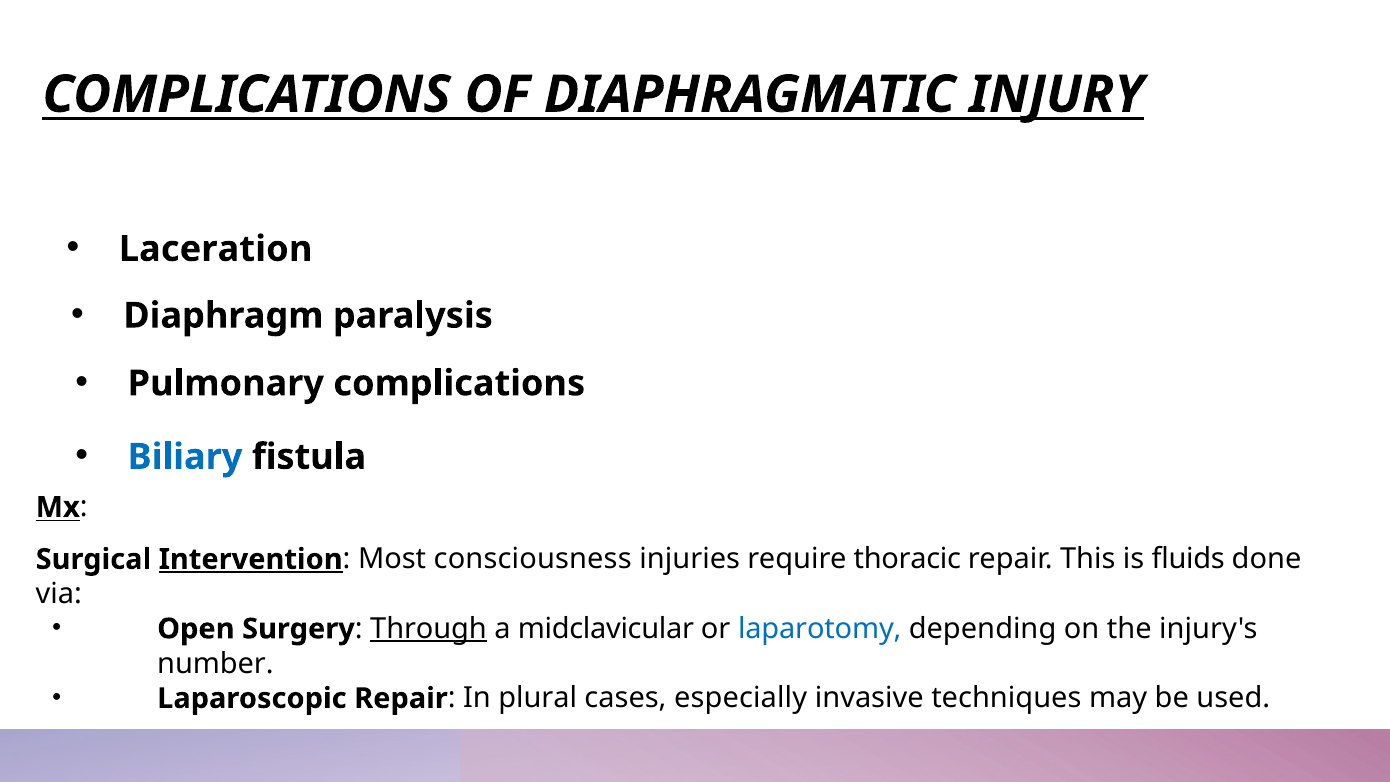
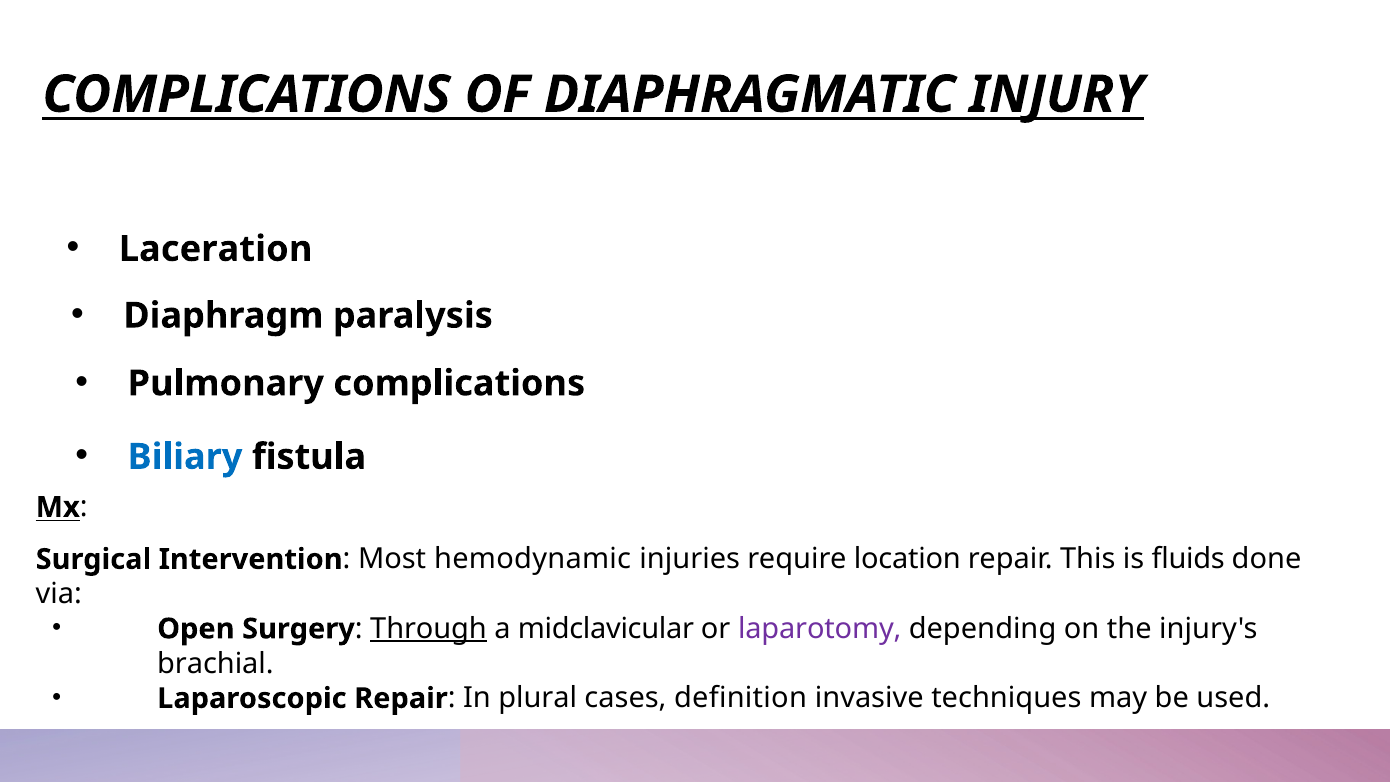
Intervention underline: present -> none (251, 559)
consciousness: consciousness -> hemodynamic (533, 559)
thoracic: thoracic -> location (907, 559)
laparotomy colour: blue -> purple (820, 629)
number: number -> brachial (215, 664)
especially: especially -> definition (740, 698)
